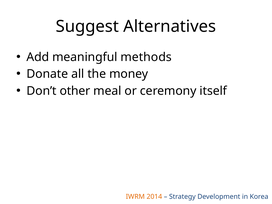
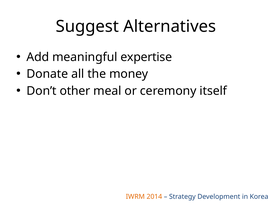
methods: methods -> expertise (146, 57)
